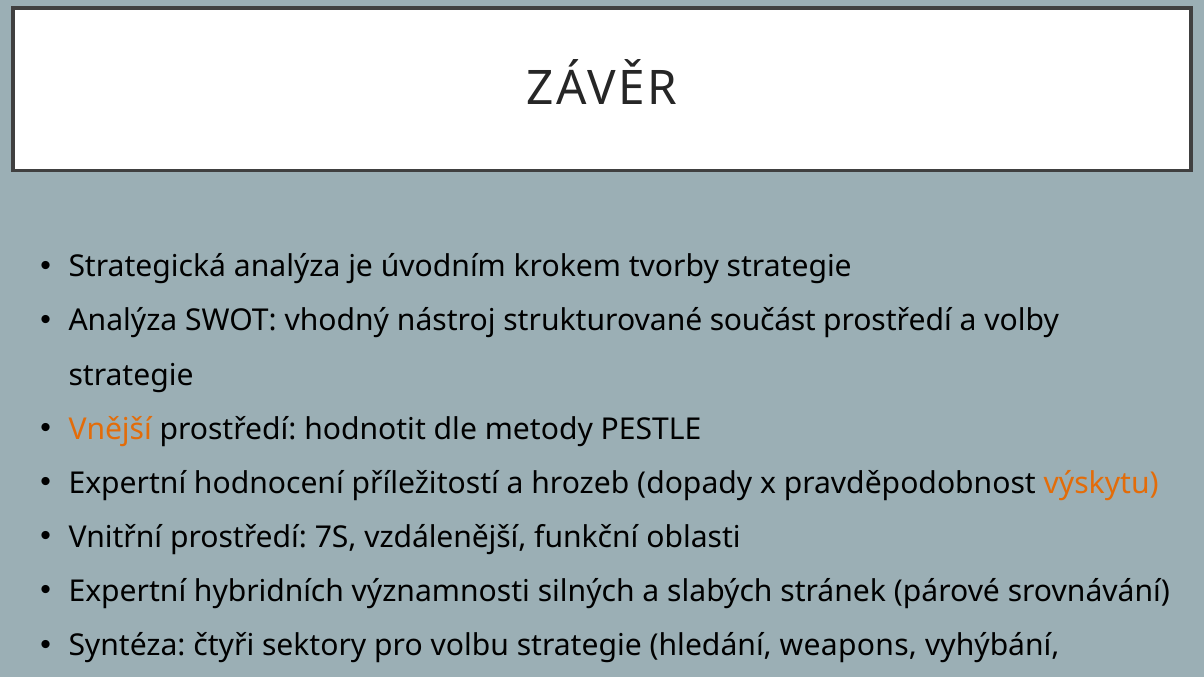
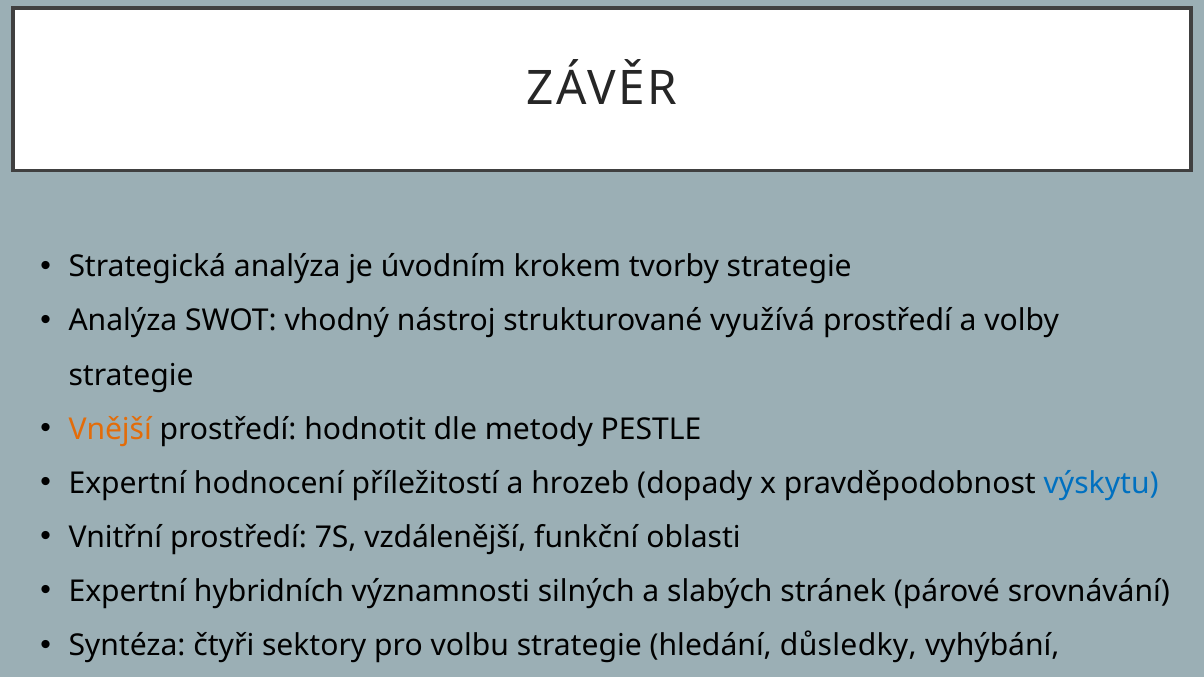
součást: součást -> využívá (763, 321)
výskytu colour: orange -> blue (1101, 484)
weapons: weapons -> důsledky (848, 646)
